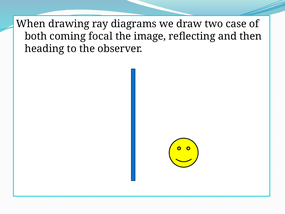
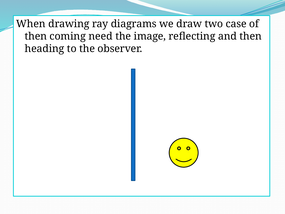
both: both -> then (36, 36)
focal: focal -> need (101, 36)
